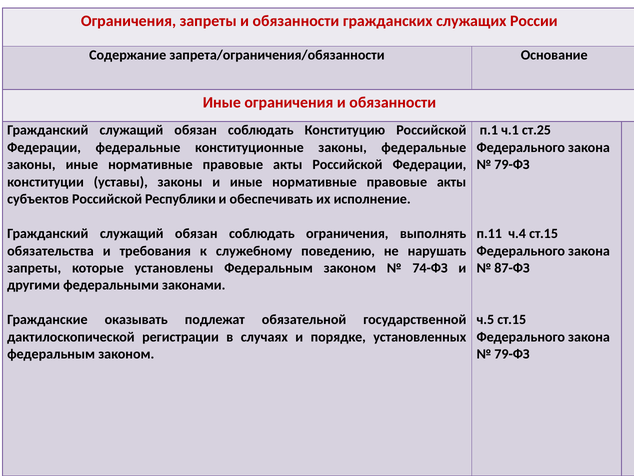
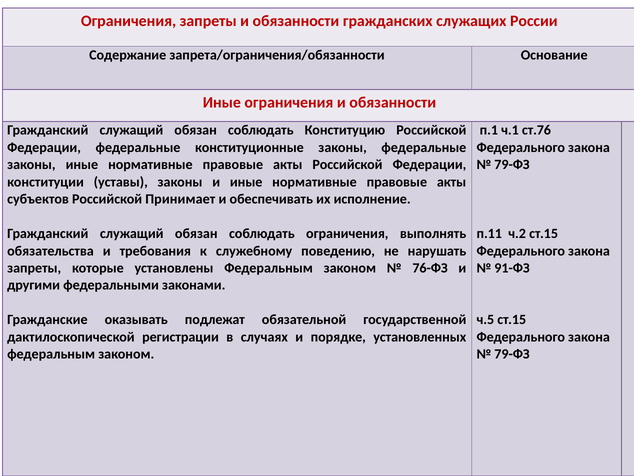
ст.25: ст.25 -> ст.76 (536, 130)
Республики: Республики -> Принимает (180, 199)
ч.4: ч.4 -> ч.2 (517, 233)
74-ФЗ: 74-ФЗ -> 76-ФЗ (430, 268)
87-ФЗ: 87-ФЗ -> 91-ФЗ (512, 268)
